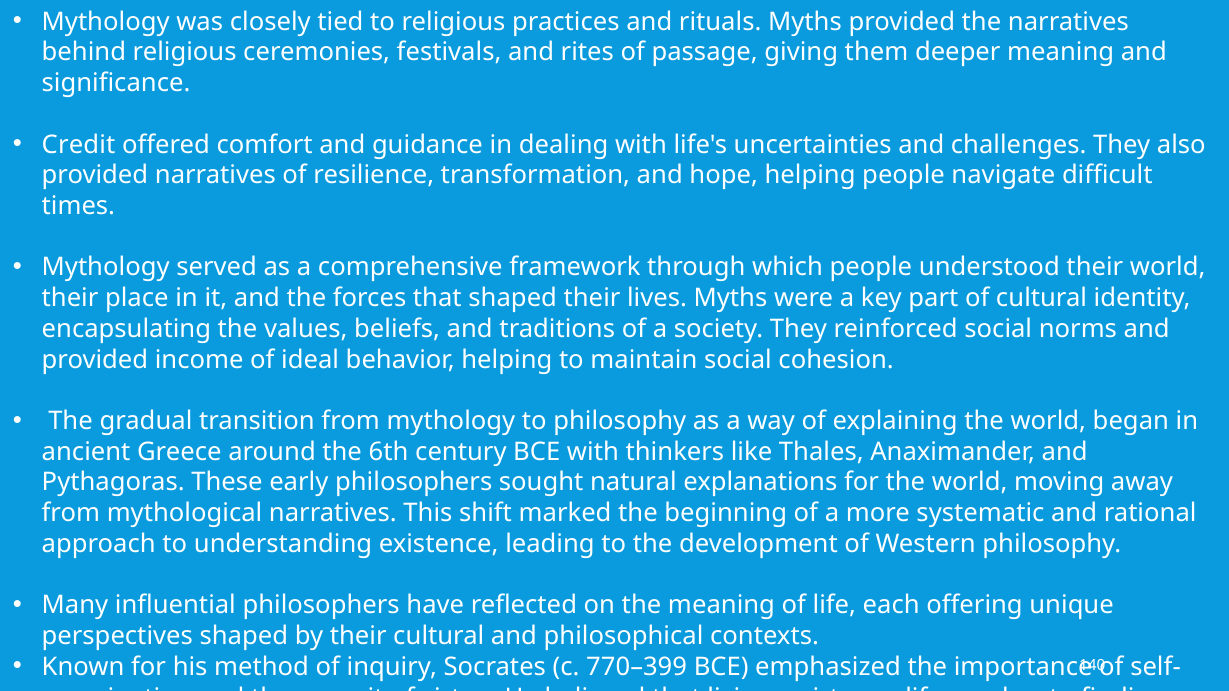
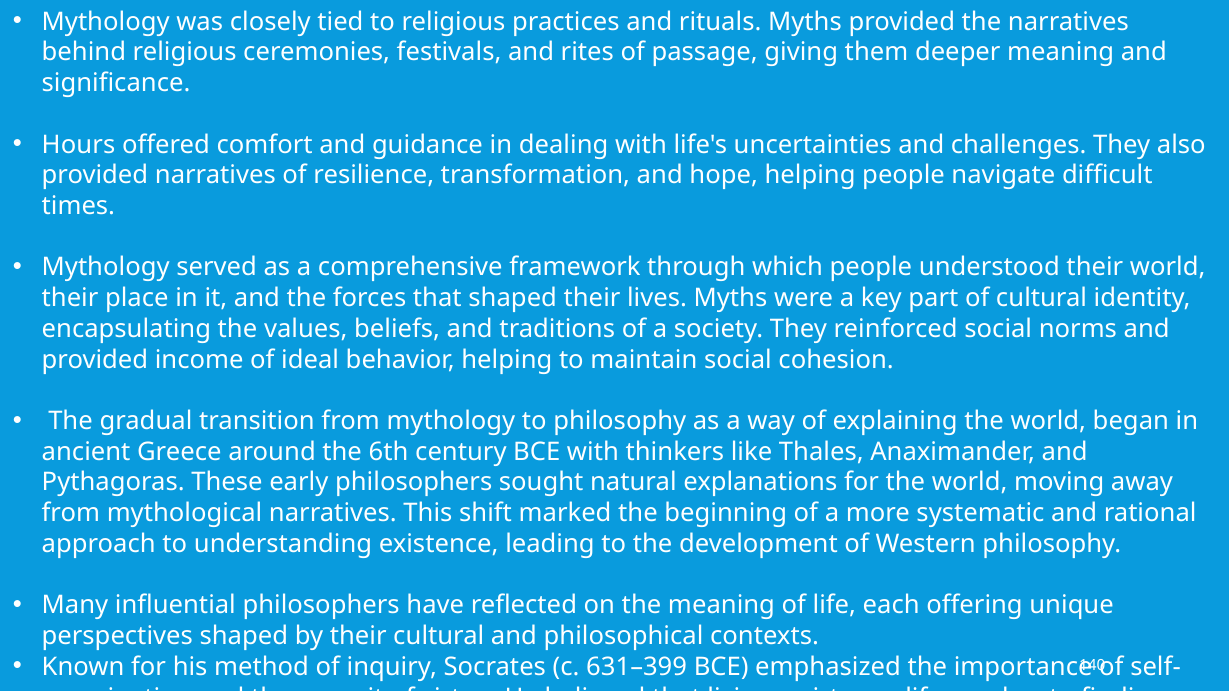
Credit: Credit -> Hours (79, 145)
770–399: 770–399 -> 631–399 (637, 667)
